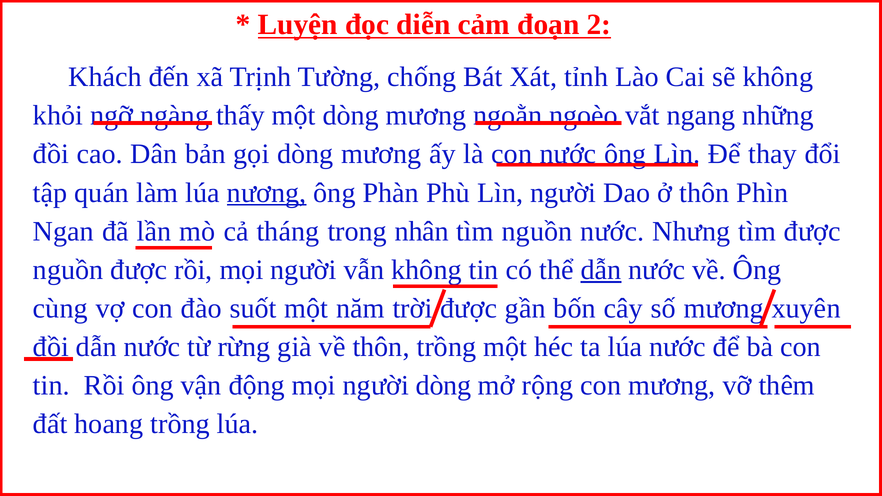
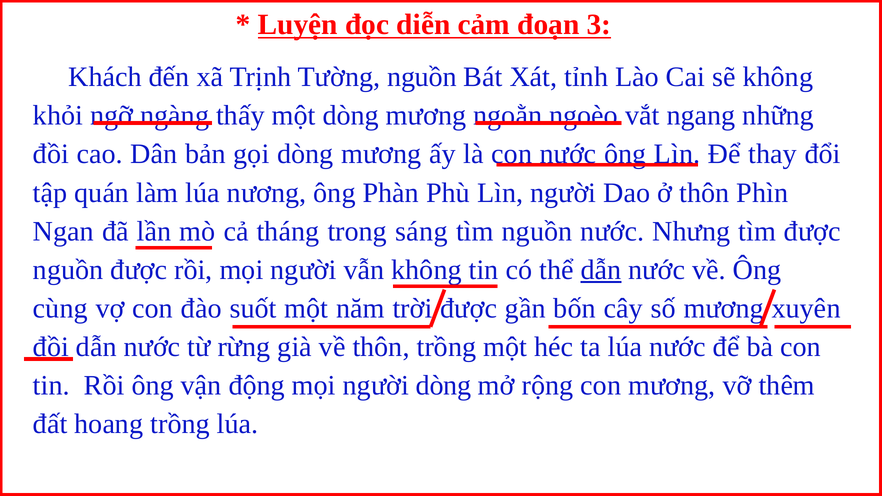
2: 2 -> 3 (599, 25)
Tường chống: chống -> nguồn (422, 77)
nương underline: present -> none (267, 193)
nhân: nhân -> sáng (421, 231)
